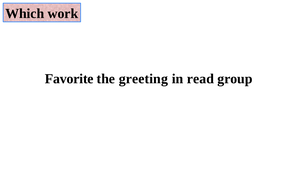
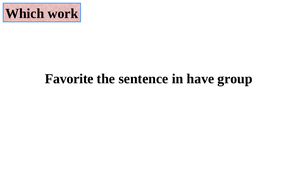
greeting: greeting -> sentence (143, 78)
read: read -> have (200, 78)
